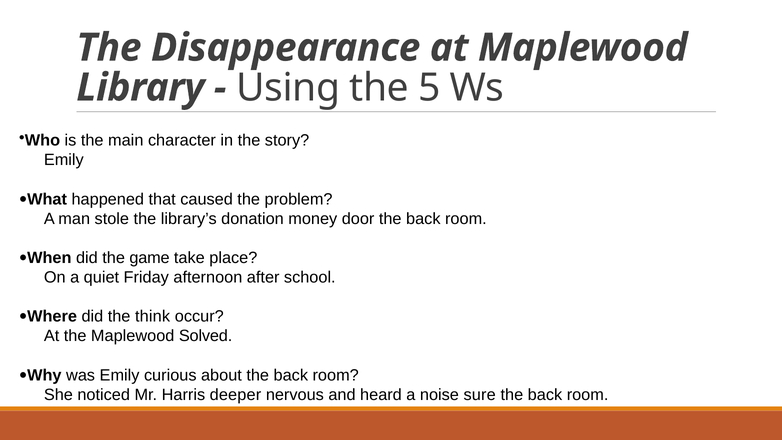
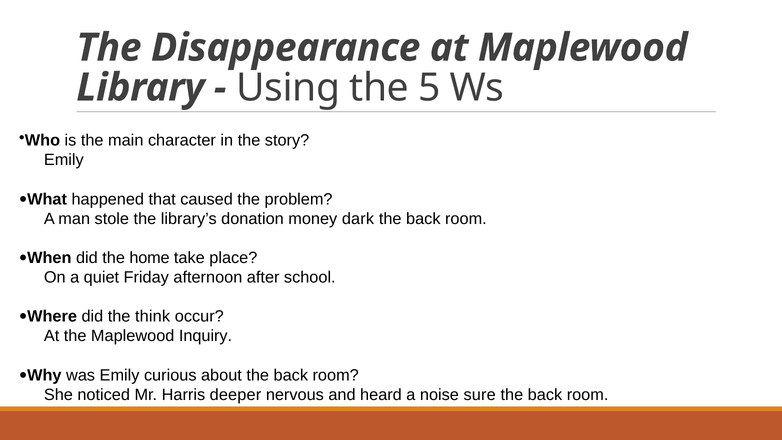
door: door -> dark (358, 219)
game: game -> home (150, 258)
Solved: Solved -> Inquiry (206, 336)
